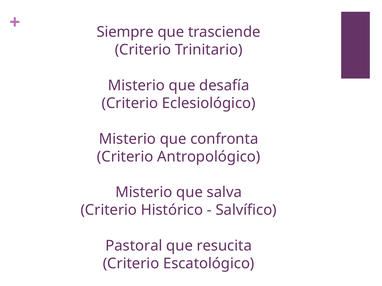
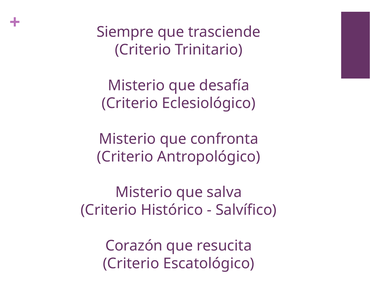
Pastoral: Pastoral -> Corazón (134, 246)
